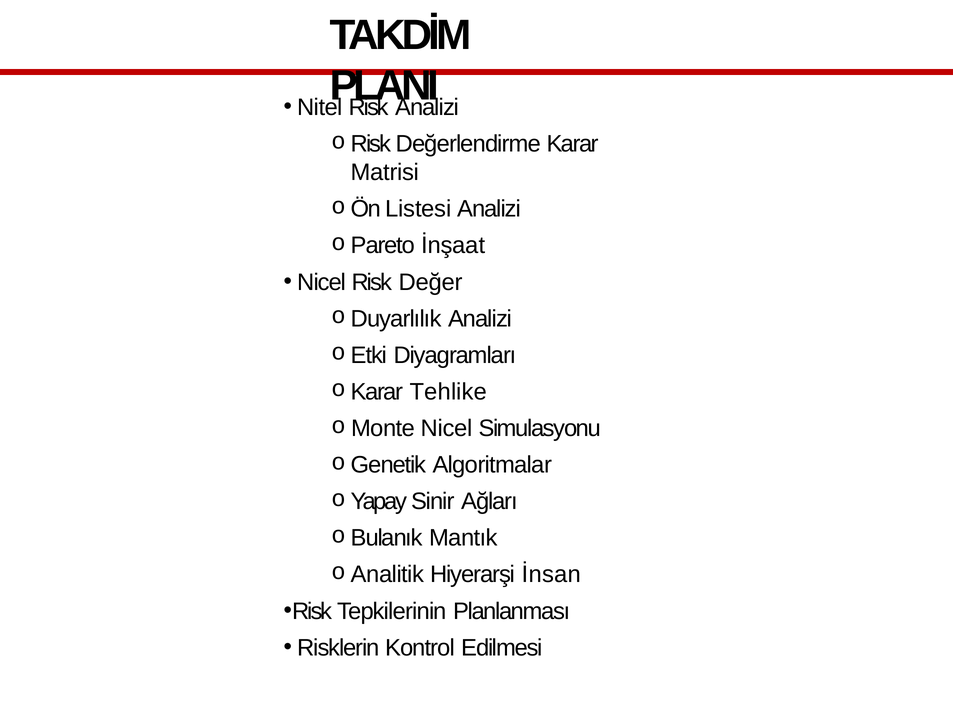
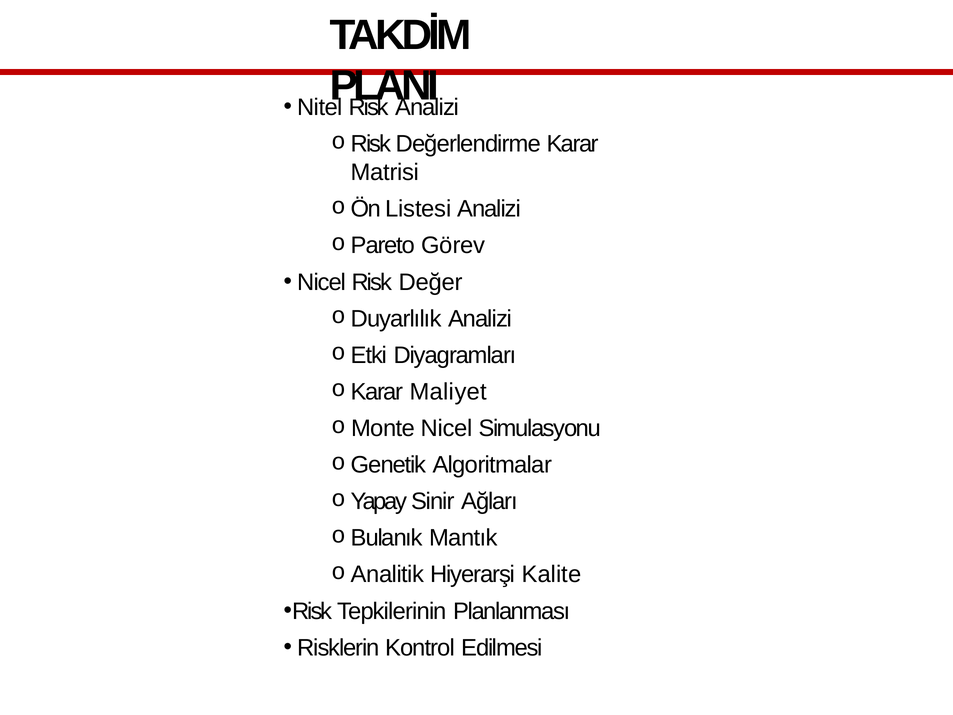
İnşaat: İnşaat -> Görev (453, 246)
Tehlike: Tehlike -> Maliyet (448, 392)
İnsan: İnsan -> Kalite (551, 574)
